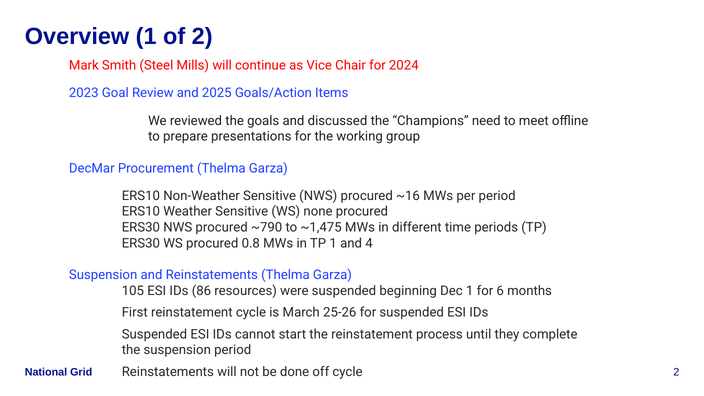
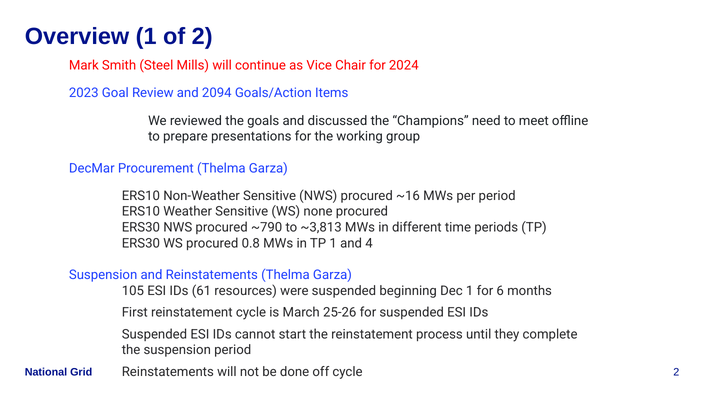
2025: 2025 -> 2094 (217, 93)
~1,475: ~1,475 -> ~3,813 (321, 227)
86: 86 -> 61 (201, 291)
